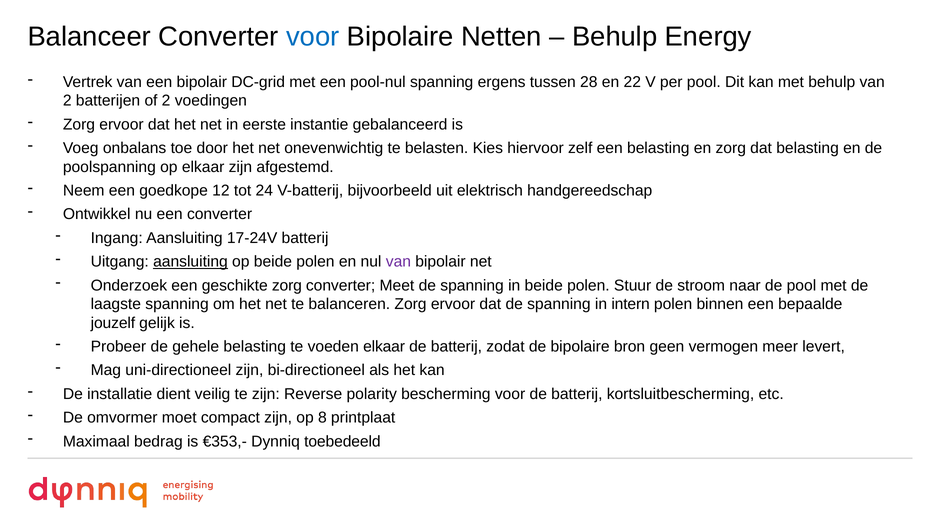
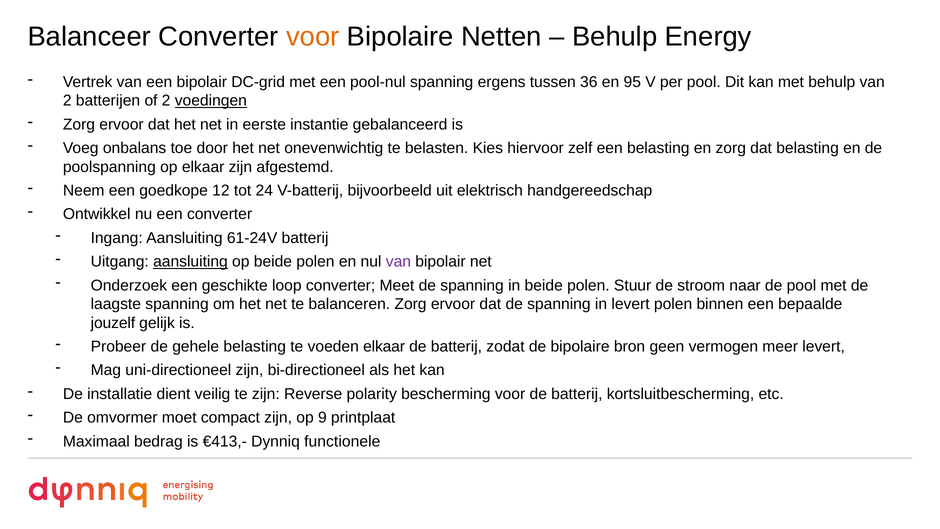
voor colour: blue -> orange (313, 37)
28: 28 -> 36 (589, 82)
22: 22 -> 95 (632, 82)
voedingen underline: none -> present (211, 101)
17-24V: 17-24V -> 61-24V (252, 238)
geschikte zorg: zorg -> loop (287, 285)
in intern: intern -> levert (631, 304)
8: 8 -> 9 (322, 418)
€353,-: €353,- -> €413,- (225, 441)
toebedeeld: toebedeeld -> functionele (342, 441)
